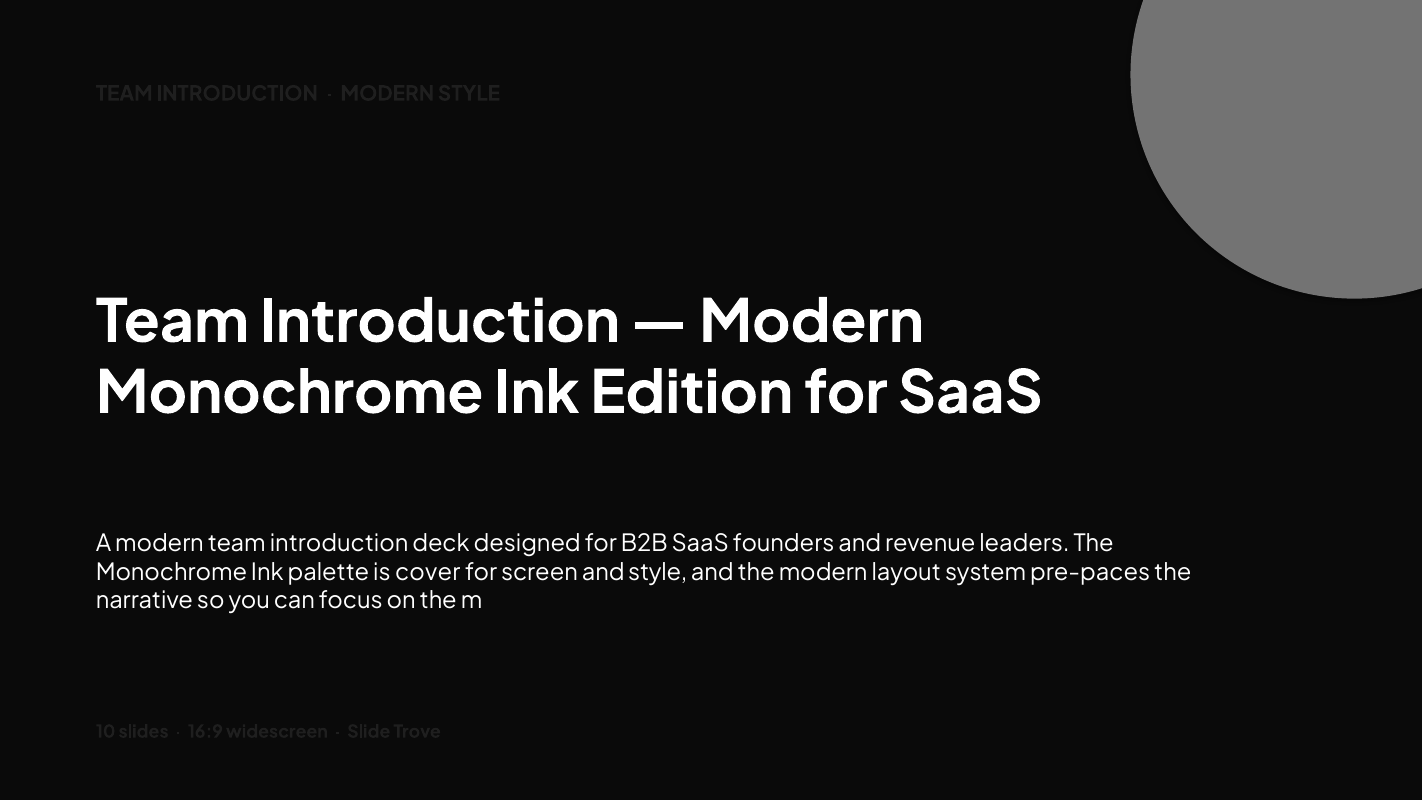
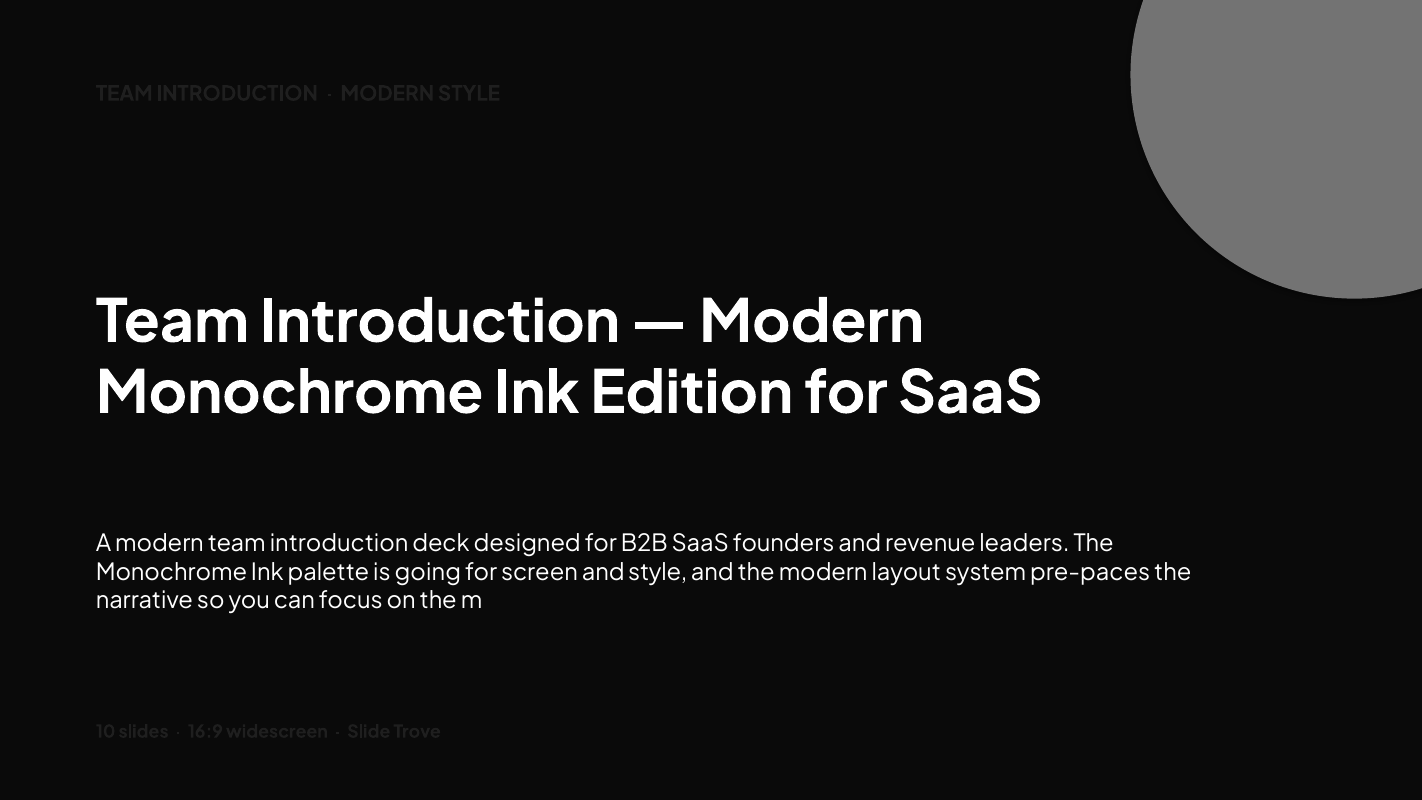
cover: cover -> going (428, 572)
